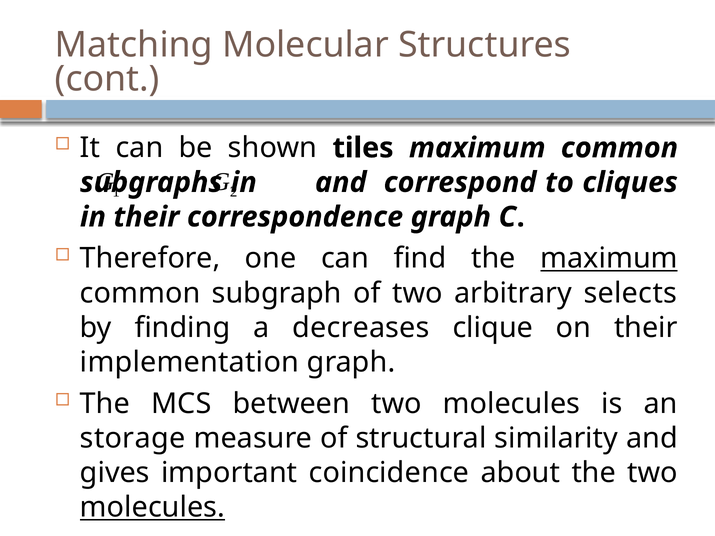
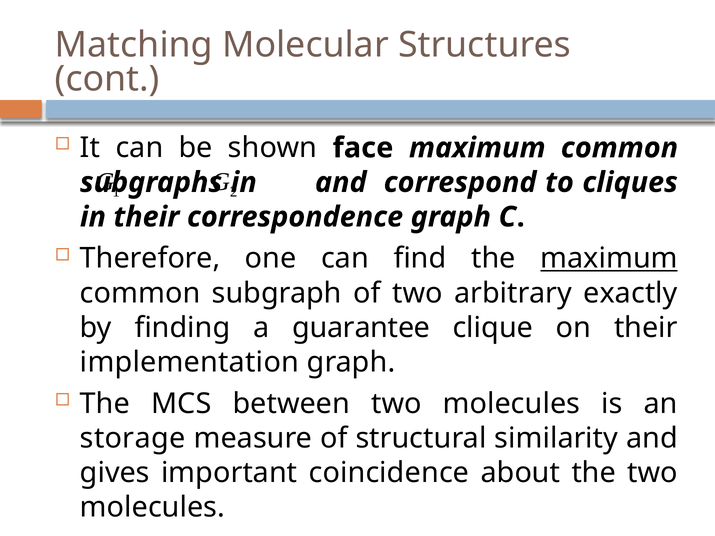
tiles: tiles -> face (363, 148)
selects: selects -> exactly (630, 293)
decreases: decreases -> guarantee (361, 328)
molecules underline: present -> none (152, 508)
